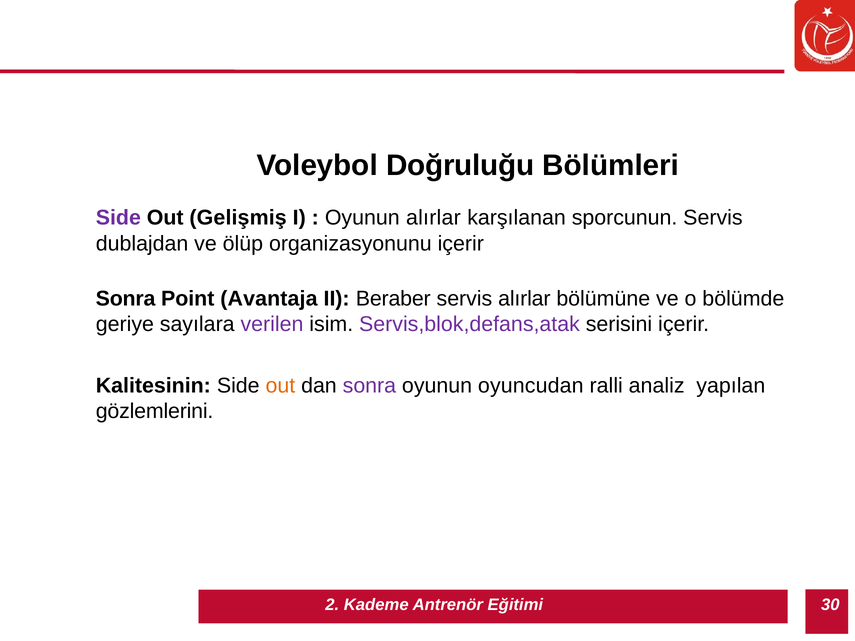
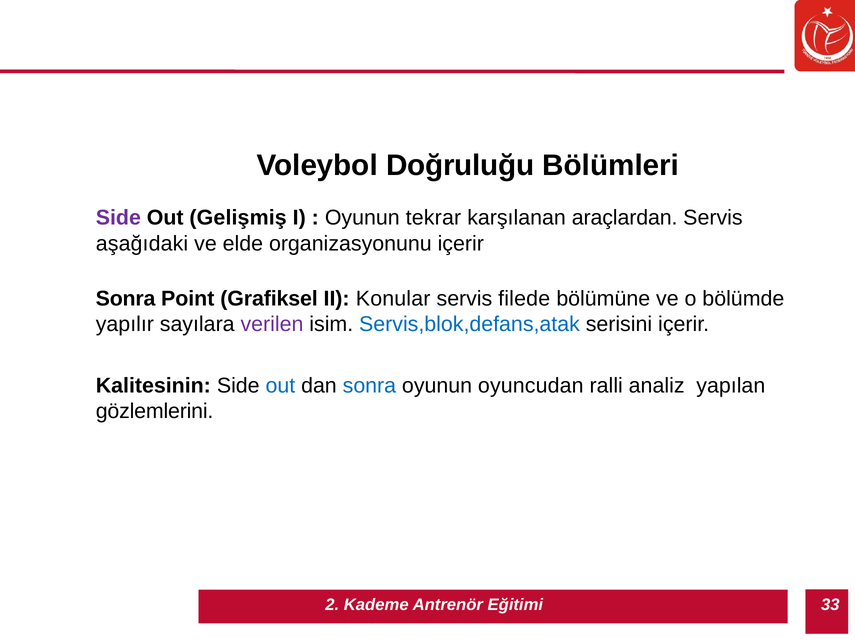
Oyunun alırlar: alırlar -> tekrar (433, 218)
sporcunun: sporcunun -> araçlardan (625, 218)
dublajdan: dublajdan -> aşağıdaki (142, 244)
ölüp: ölüp -> elde (243, 244)
Avantaja: Avantaja -> Grafiksel (269, 299)
Beraber: Beraber -> Konular (393, 299)
servis alırlar: alırlar -> filede (524, 299)
geriye: geriye -> yapılır (125, 324)
Servis,blok,defans,atak colour: purple -> blue (469, 324)
out colour: orange -> blue (280, 386)
sonra colour: purple -> blue (369, 386)
30: 30 -> 33 (830, 605)
